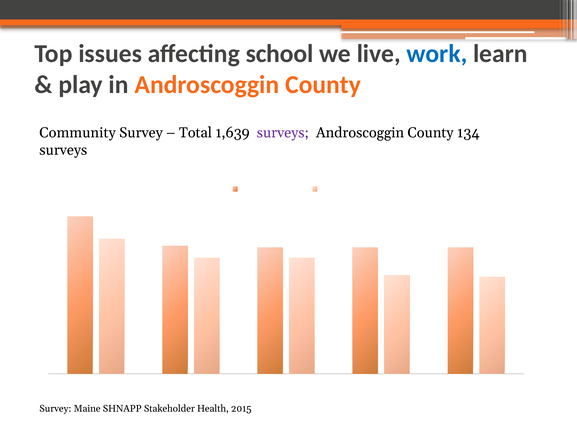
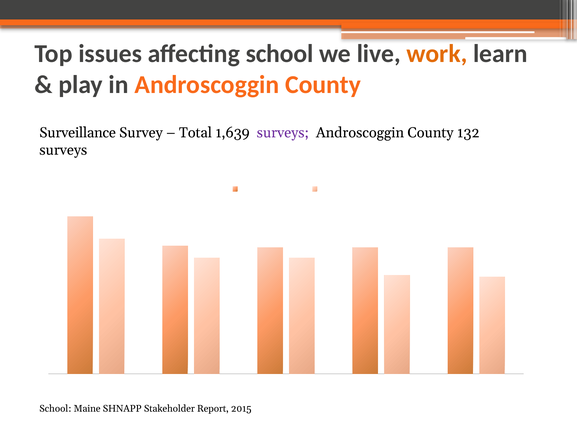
work colour: blue -> orange (437, 54)
Community: Community -> Surveillance (78, 133)
134: 134 -> 132 (468, 133)
Survey: Survey -> School (55, 408)
Stakeholder Health: Health -> Report (213, 408)
